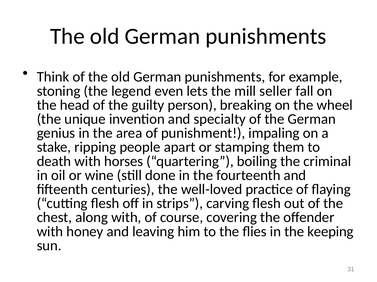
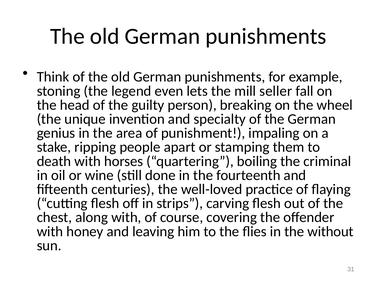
keeping: keeping -> without (331, 232)
